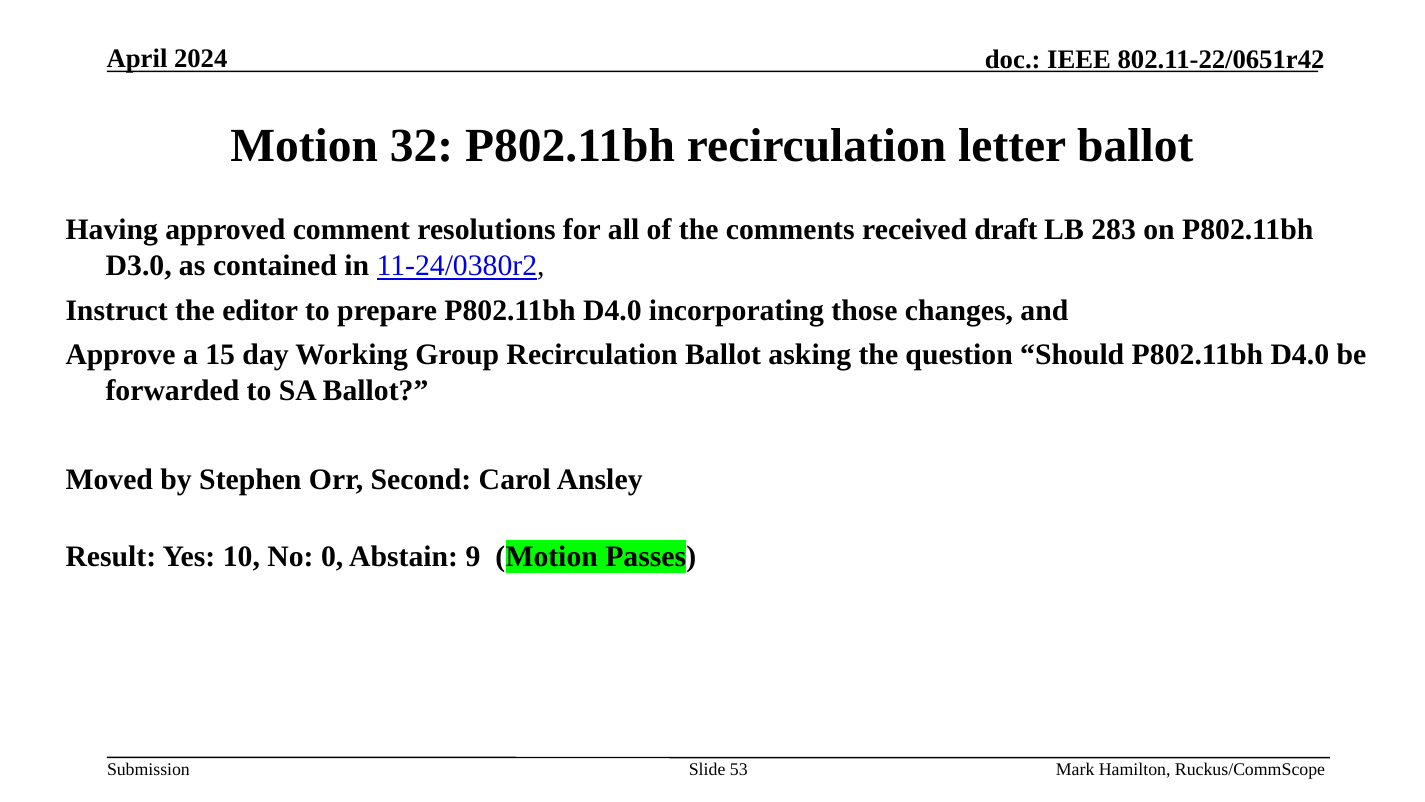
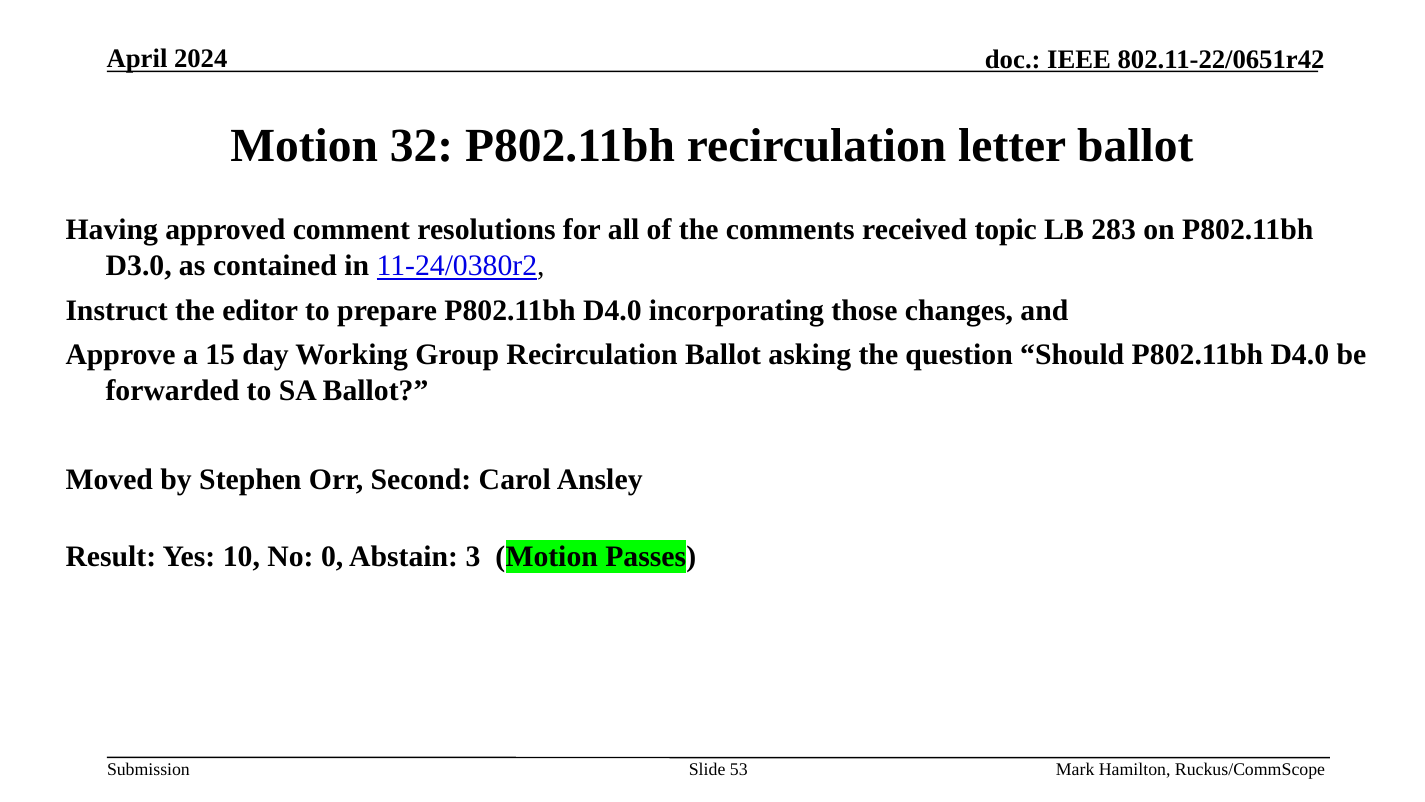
draft: draft -> topic (1006, 230)
9: 9 -> 3 (473, 556)
